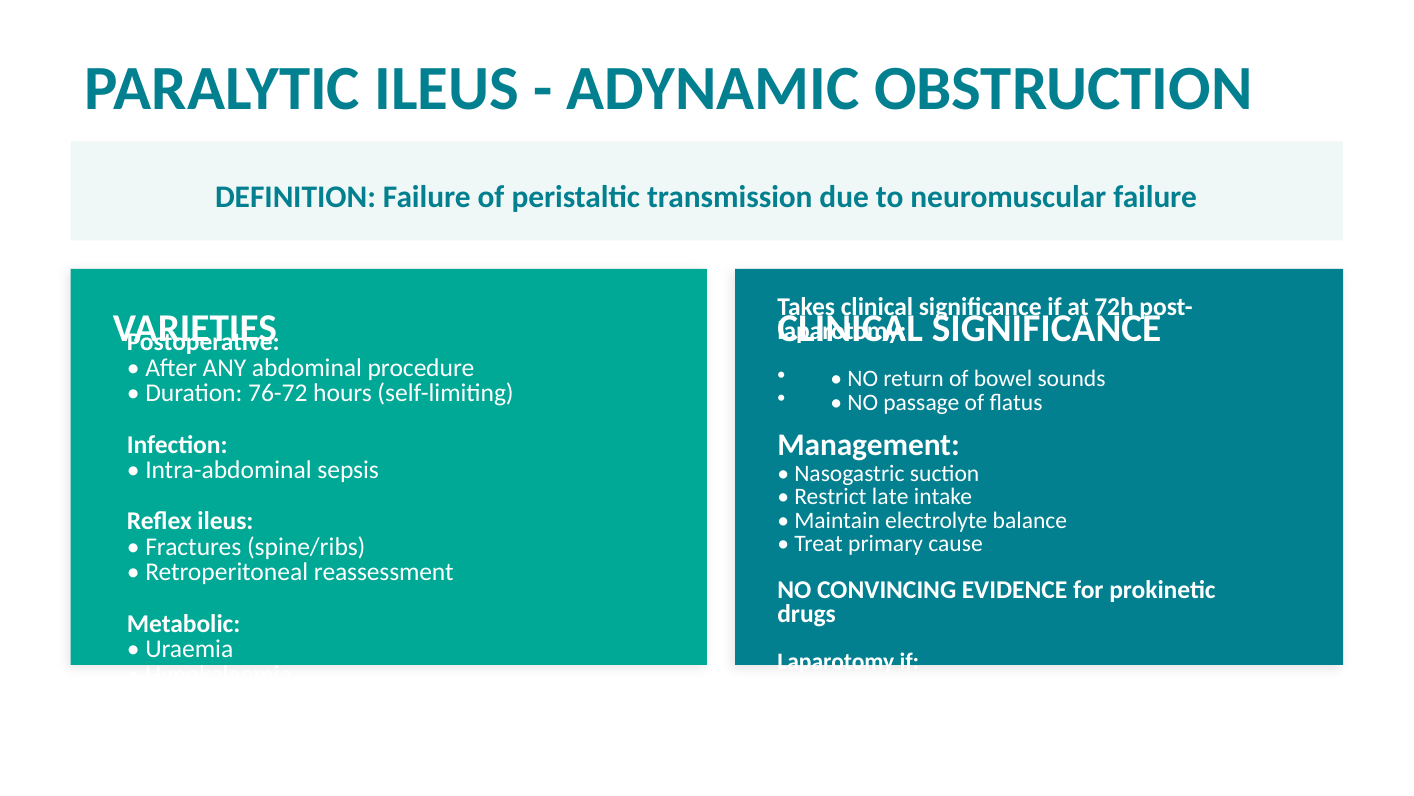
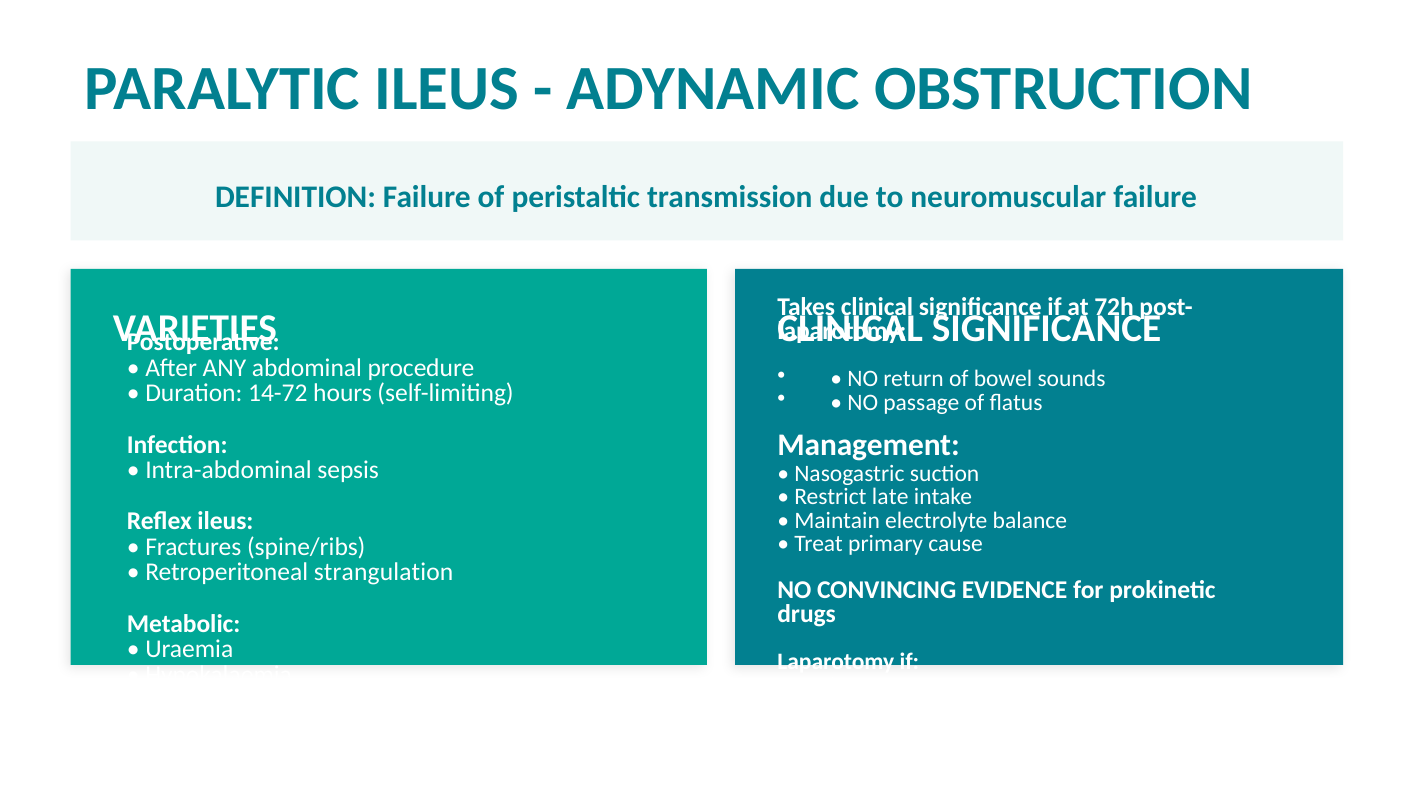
76-72: 76-72 -> 14-72 (278, 393)
reassessment: reassessment -> strangulation (384, 572)
